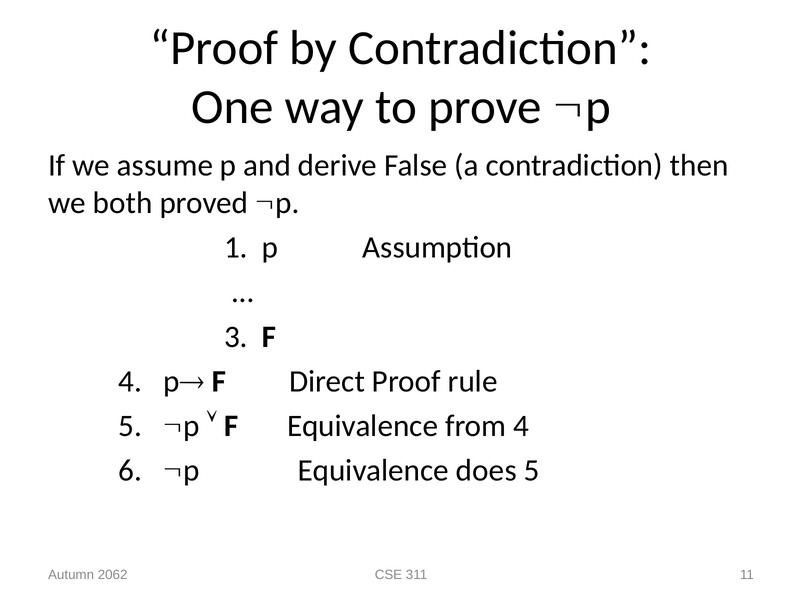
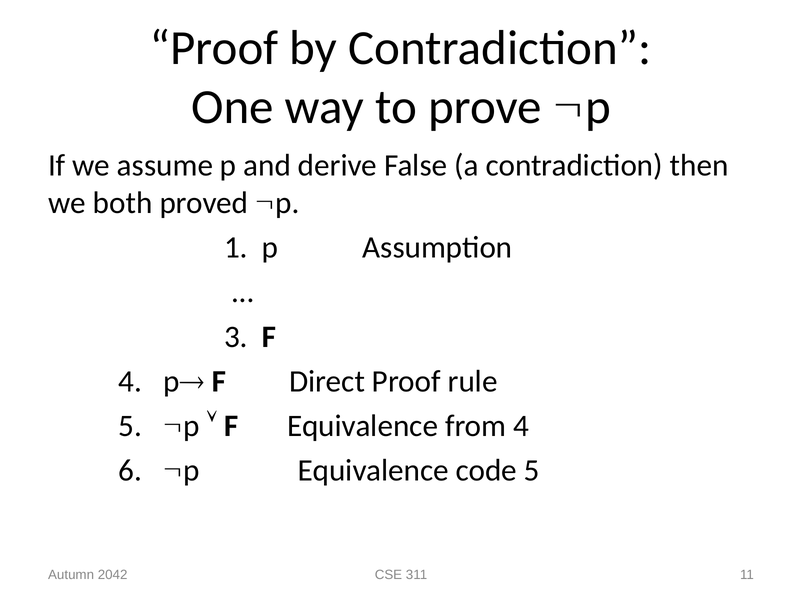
does: does -> code (486, 470)
2062: 2062 -> 2042 (113, 574)
